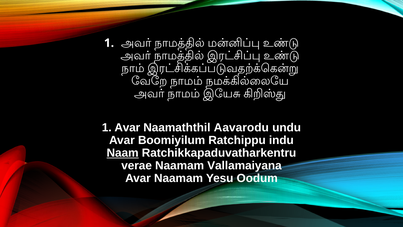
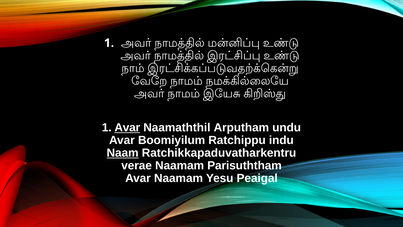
Avar underline: none -> present (127, 127)
Aavarodu: Aavarodu -> Arputham (241, 127)
Vallamaiyana: Vallamaiyana -> Parisuththam (245, 165)
Oodum: Oodum -> Peaigal (257, 178)
